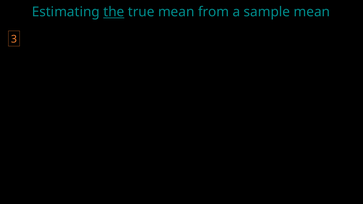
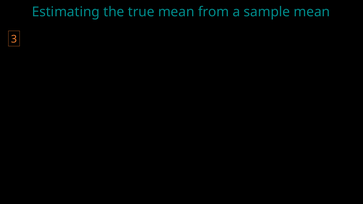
the underline: present -> none (114, 12)
